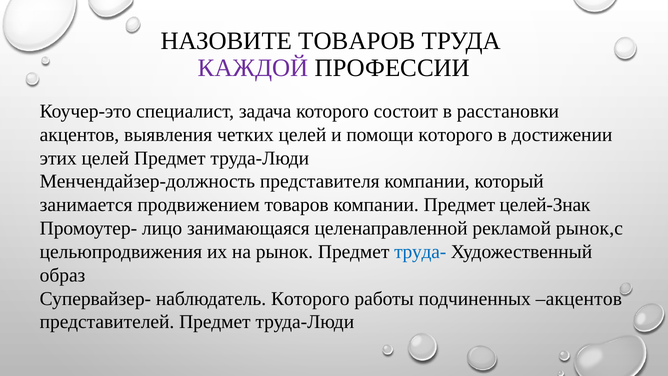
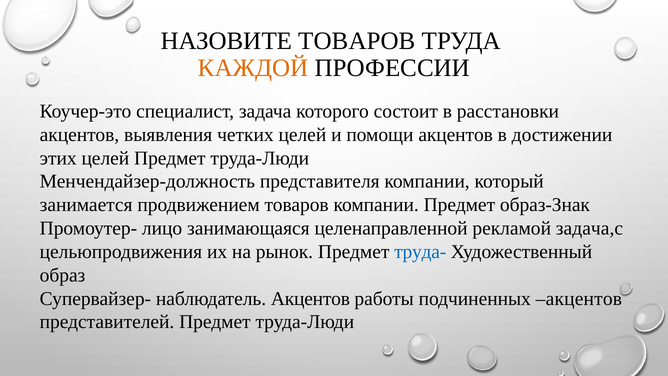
КАЖДОЙ colour: purple -> orange (253, 68)
помощи которого: которого -> акцентов (456, 135)
целей-Знак: целей-Знак -> образ-Знак (545, 205)
рынок,с: рынок,с -> задача,с (589, 228)
наблюдатель Которого: Которого -> Акцентов (310, 298)
